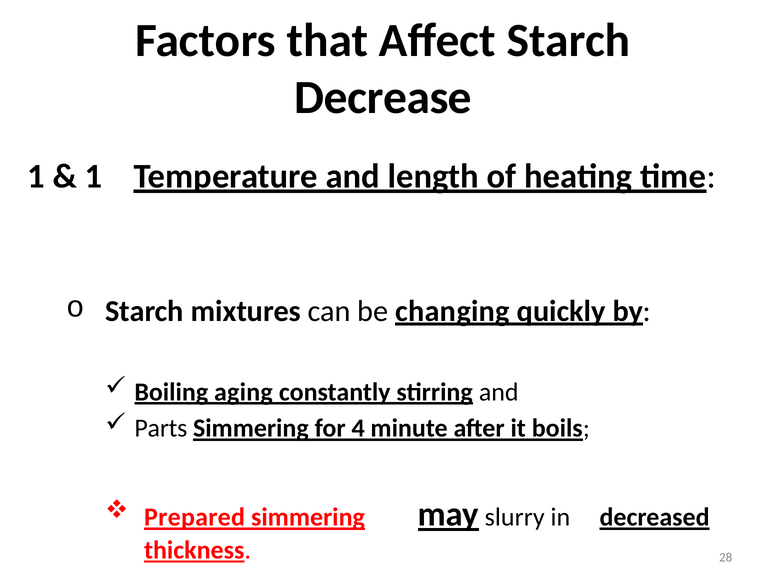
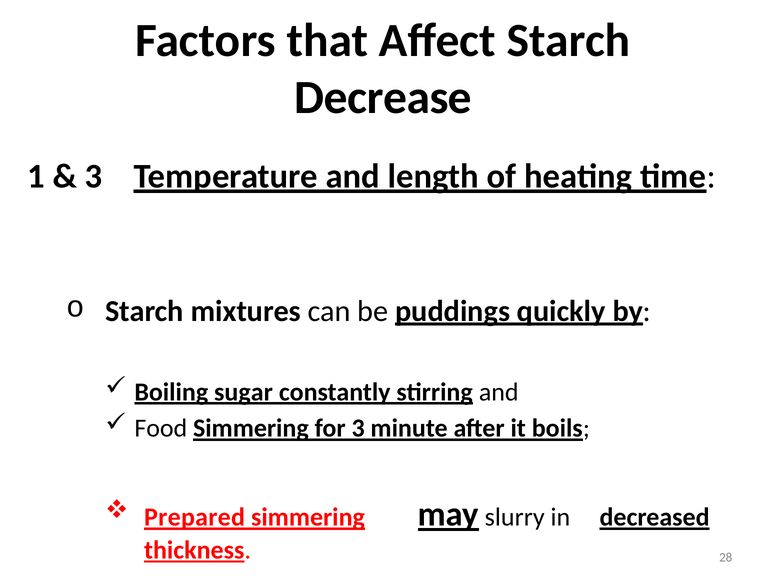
1: 1 -> 3 (94, 176)
changing: changing -> puddings (453, 311)
aging: aging -> sugar (244, 392)
Parts: Parts -> Food (161, 429)
for 4: 4 -> 3 (358, 429)
